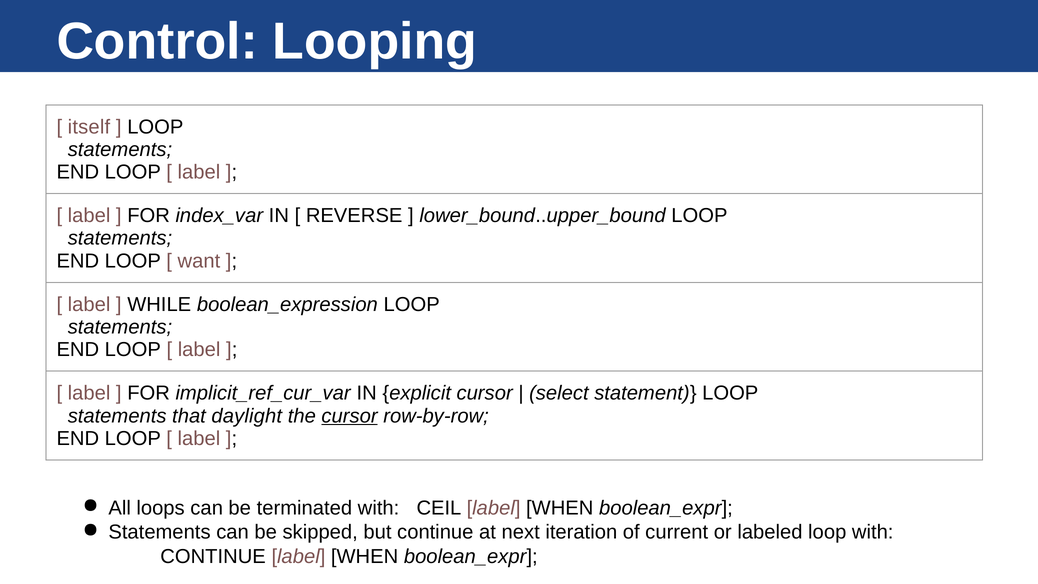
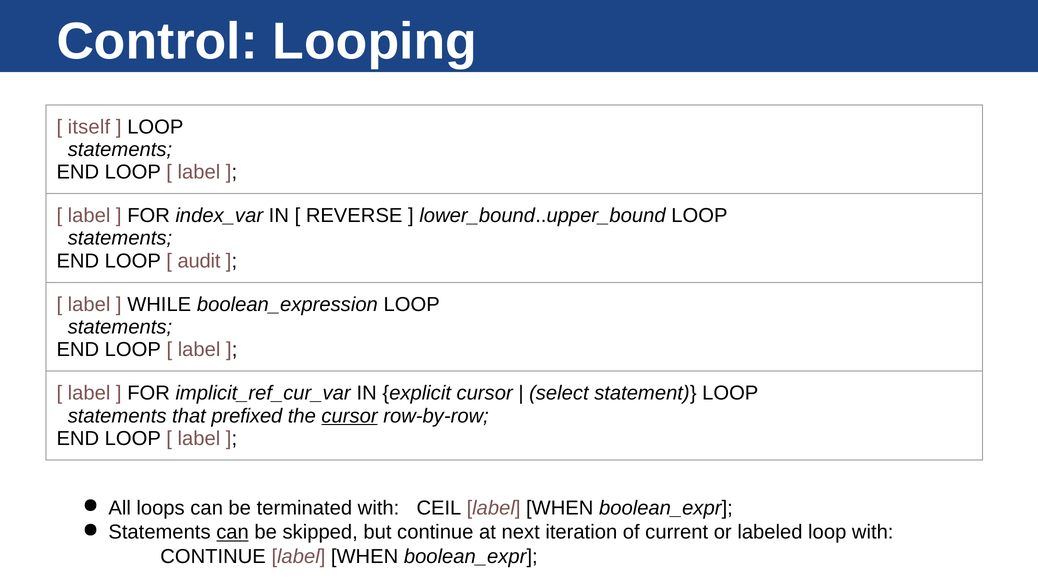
want: want -> audit (199, 261)
daylight: daylight -> prefixed (247, 416)
can underline: none -> present (233, 532)
